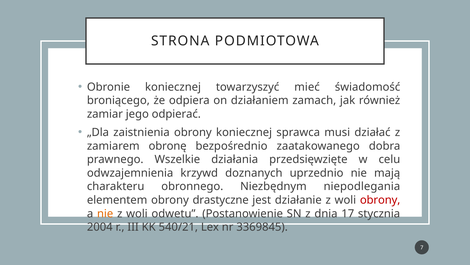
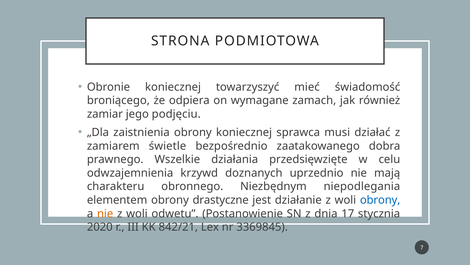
działaniem: działaniem -> wymagane (260, 100)
odpierać: odpierać -> podjęciu (176, 114)
obronę: obronę -> świetle (167, 146)
obrony colour: red -> blue (380, 200)
2004: 2004 -> 2020 (100, 227)
540/21: 540/21 -> 842/21 (178, 227)
